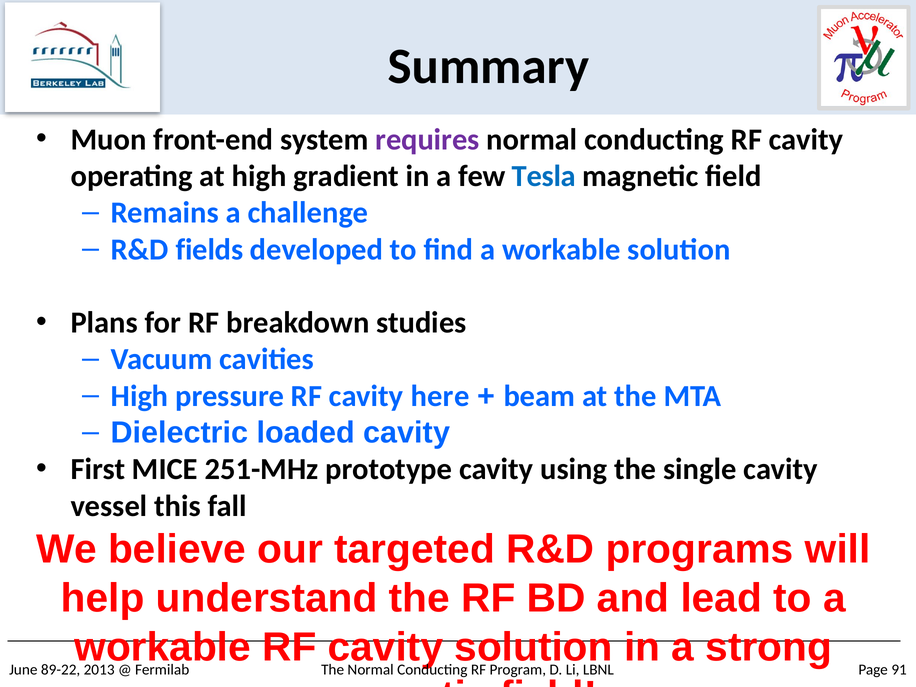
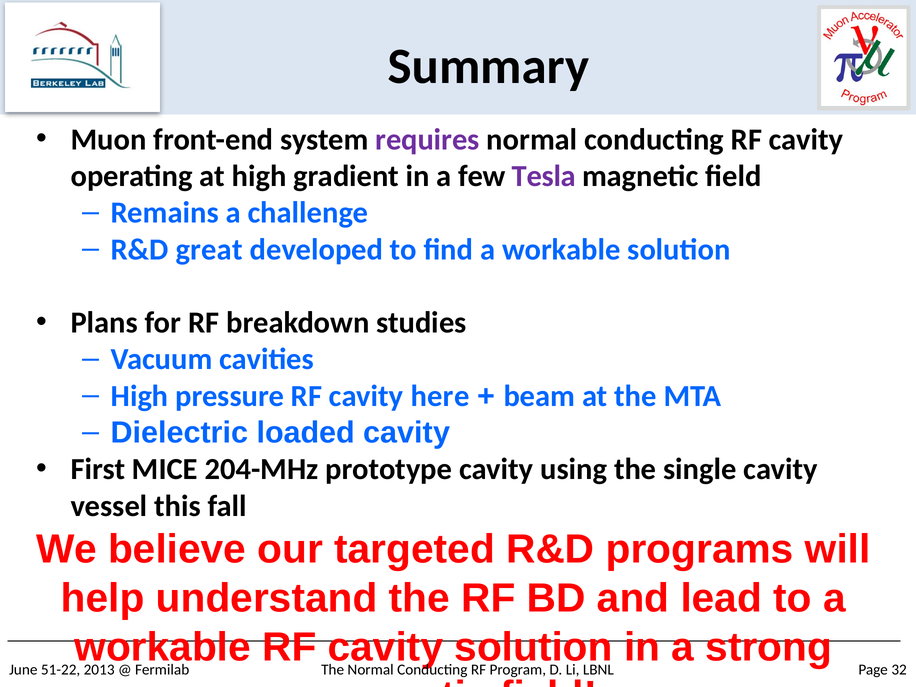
Tesla colour: blue -> purple (544, 176)
fields: fields -> great (209, 249)
251-MHz: 251-MHz -> 204-MHz (262, 469)
89-22: 89-22 -> 51-22 (61, 670)
91: 91 -> 32 (899, 670)
